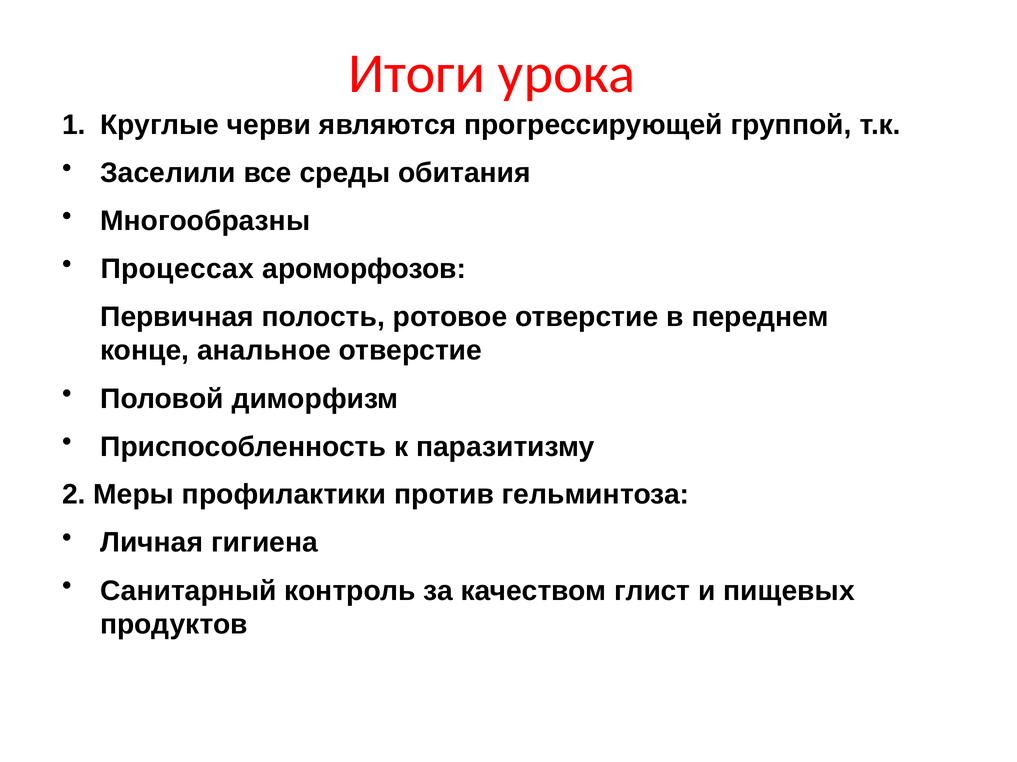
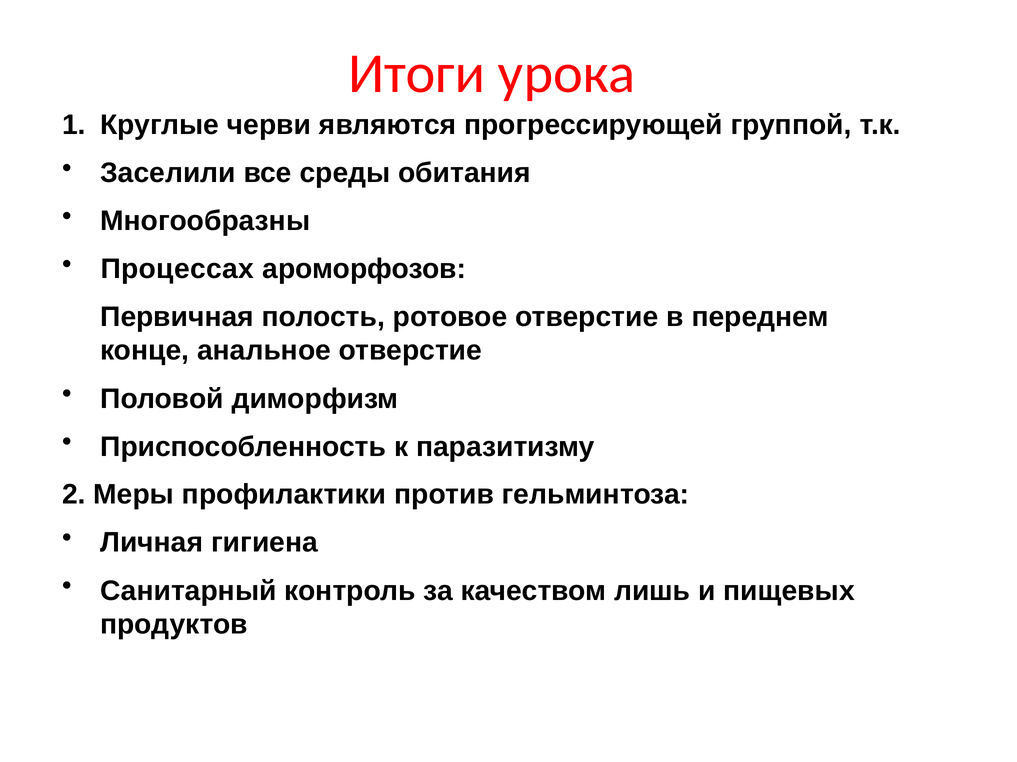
глист: глист -> лишь (652, 591)
